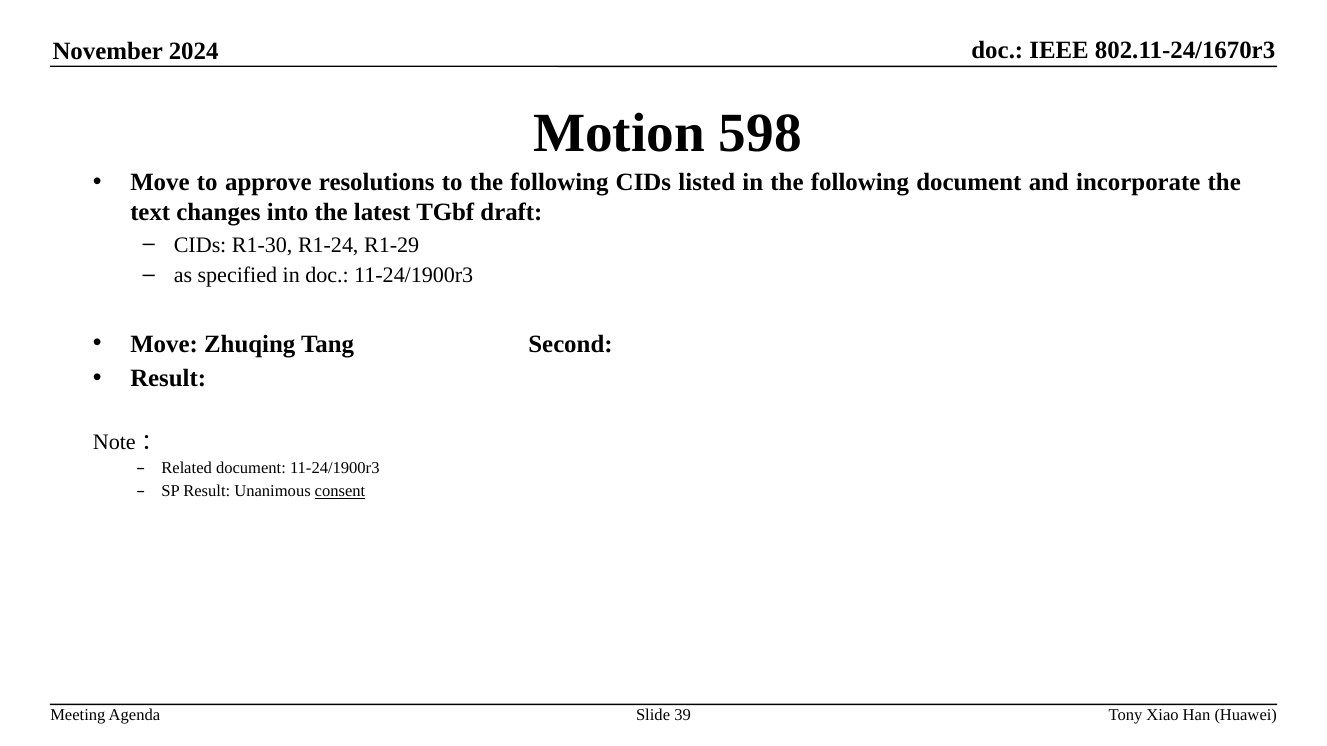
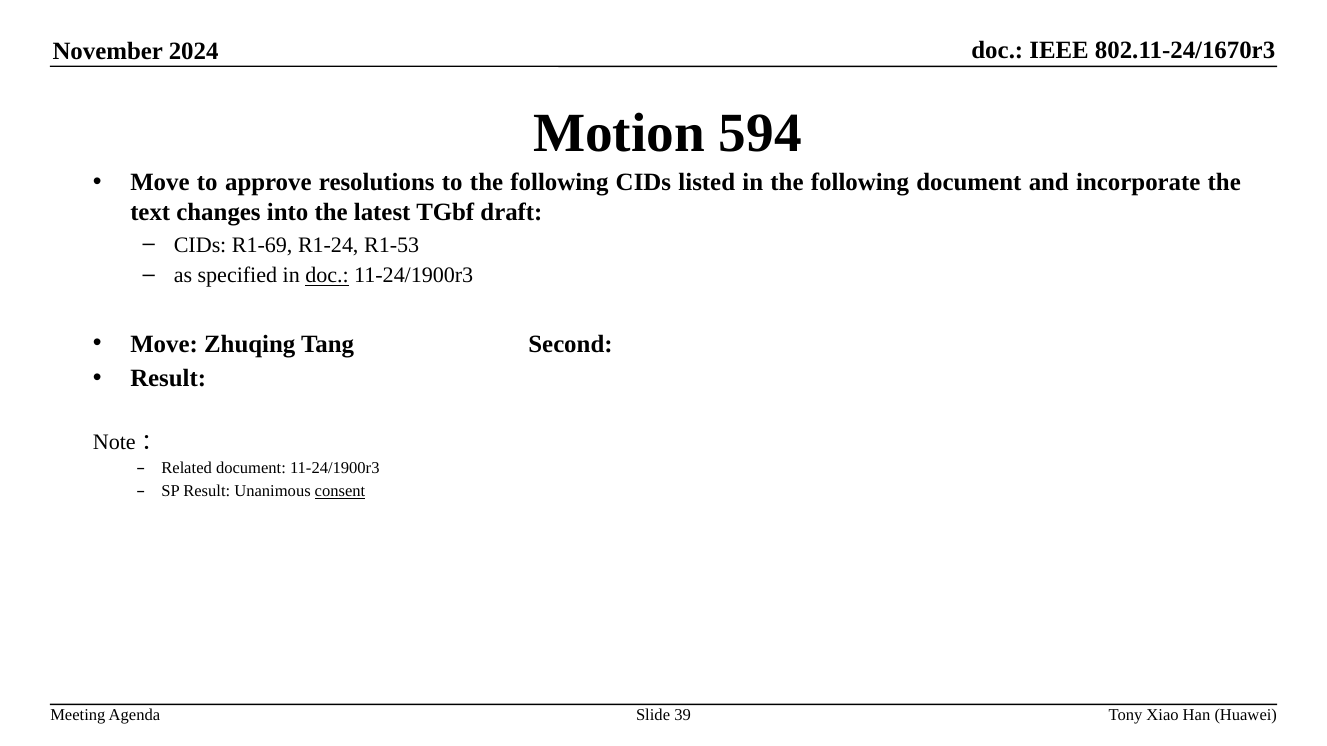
598: 598 -> 594 (760, 133)
R1-30: R1-30 -> R1-69 (262, 245)
R1-29: R1-29 -> R1-53 (392, 245)
doc underline: none -> present (327, 276)
